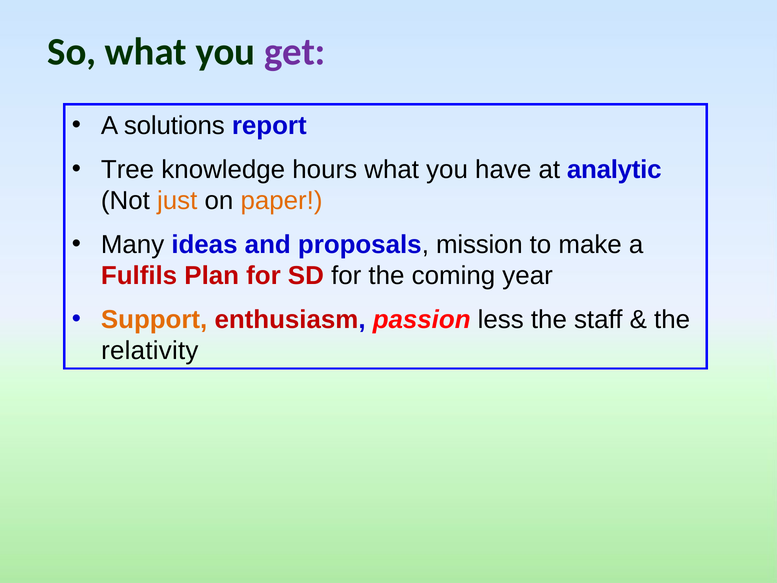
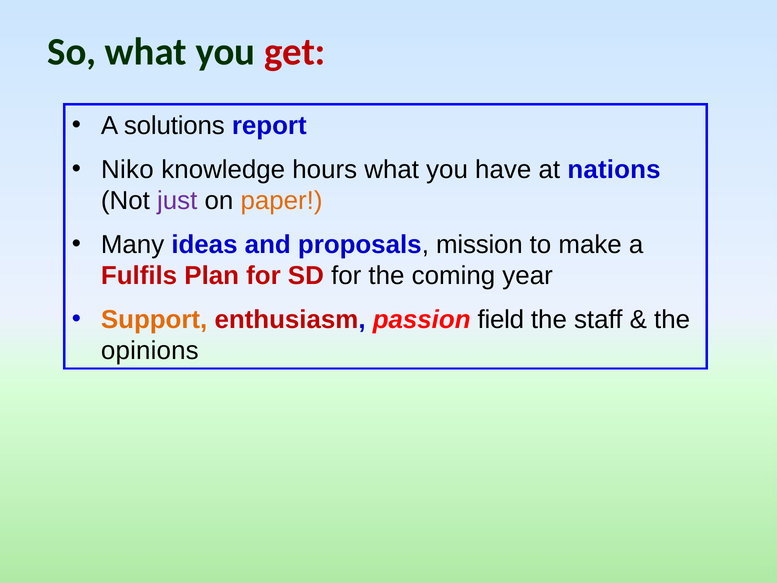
get colour: purple -> red (295, 52)
Tree: Tree -> Niko (127, 169)
analytic: analytic -> nations (614, 169)
just colour: orange -> purple (177, 201)
less: less -> field (501, 320)
relativity: relativity -> opinions (150, 351)
